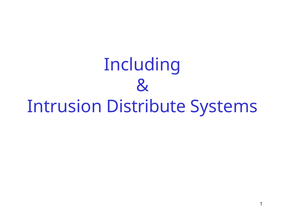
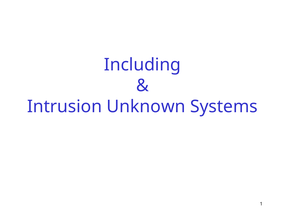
Distribute: Distribute -> Unknown (146, 106)
